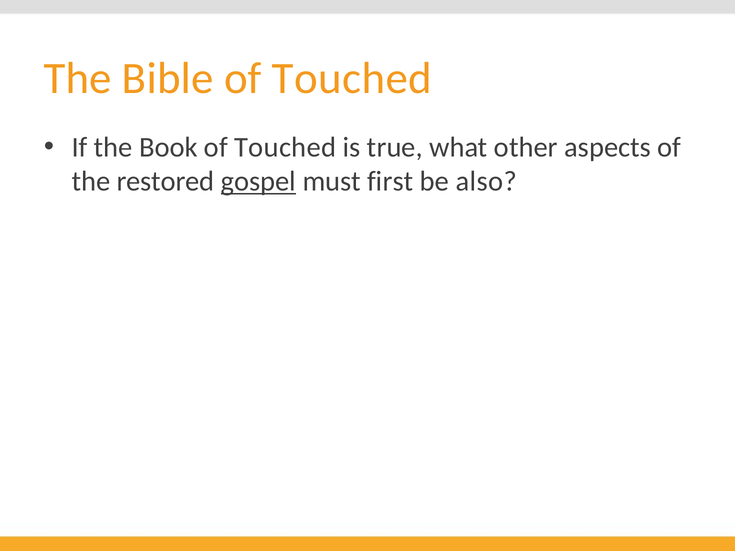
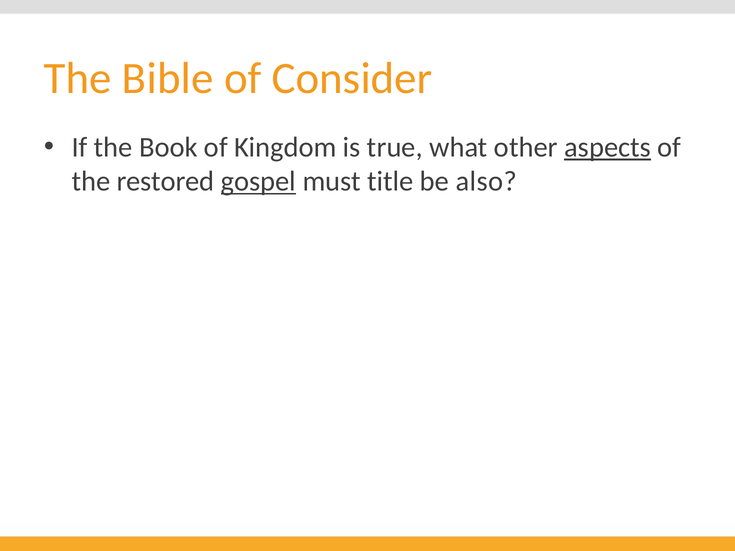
Touched: Touched -> Consider (352, 78)
Book of Touched: Touched -> Kingdom (285, 147)
aspects underline: none -> present (608, 147)
first: first -> title (390, 182)
